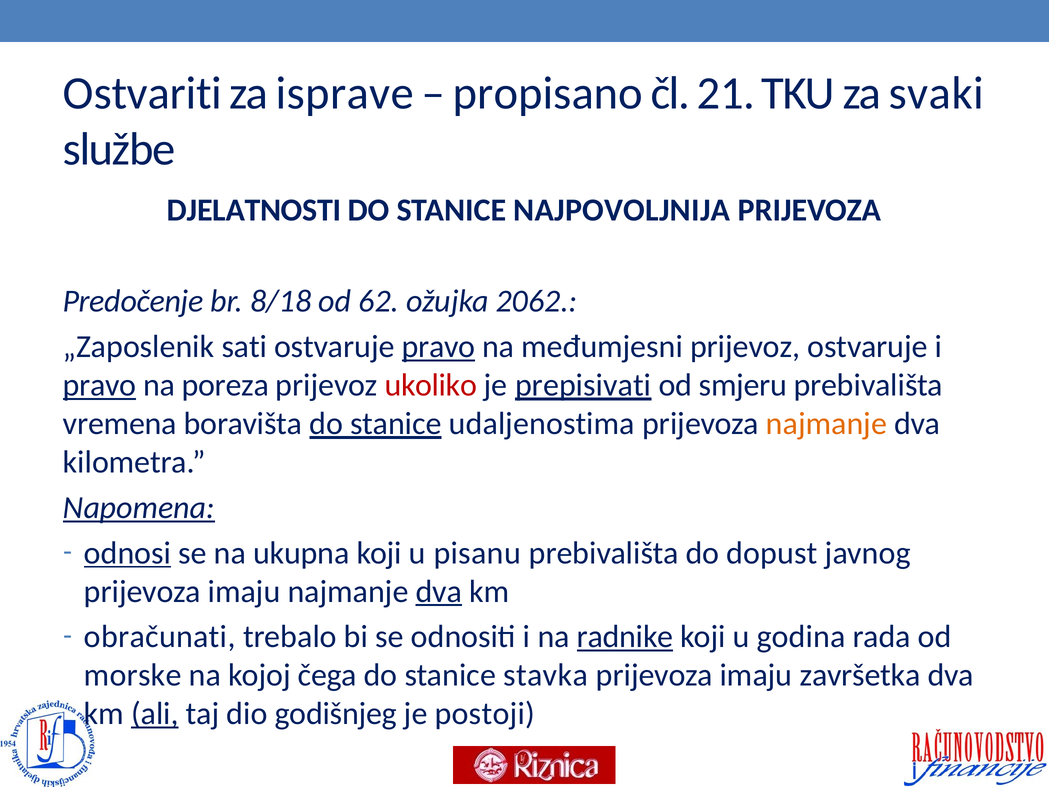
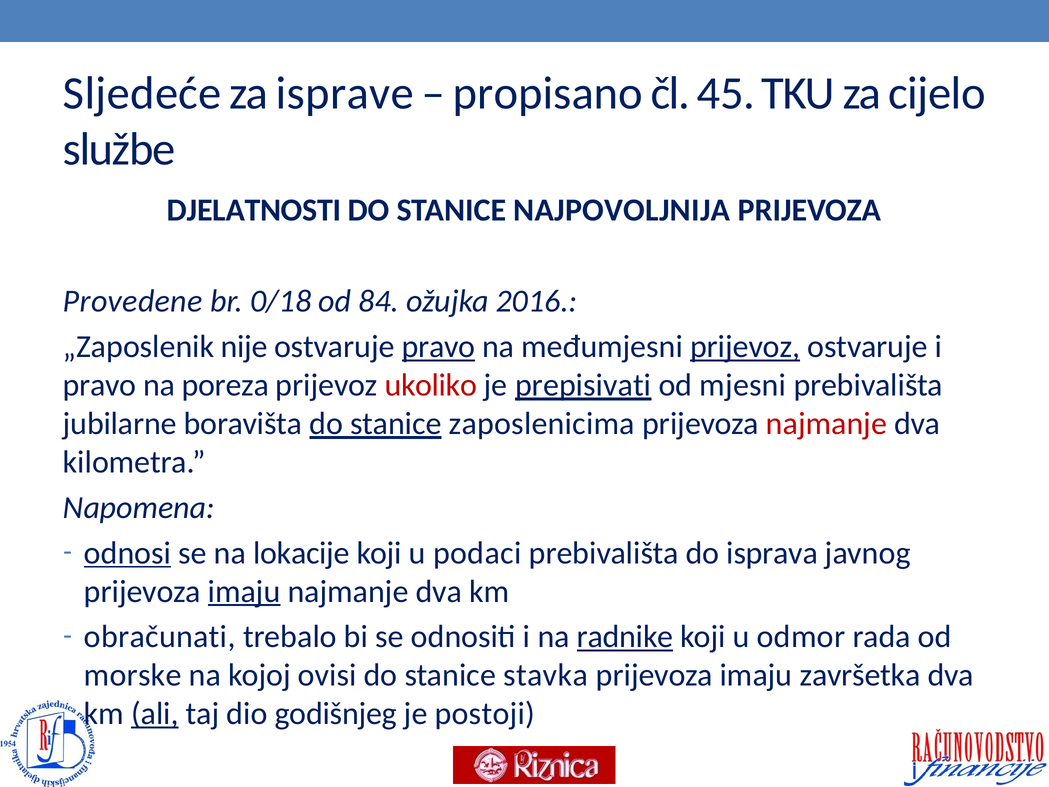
Ostvariti: Ostvariti -> Sljedeće (142, 93)
21: 21 -> 45 (726, 93)
svaki: svaki -> cijelo (937, 93)
Predočenje: Predočenje -> Provedene (133, 301)
8/18: 8/18 -> 0/18 (281, 301)
62: 62 -> 84 (379, 301)
2062: 2062 -> 2016 (536, 301)
sati: sati -> nije (244, 347)
prijevoz underline: none -> present (745, 347)
pravo underline: present -> none (100, 385)
smjeru: smjeru -> mjesni (743, 385)
vremena: vremena -> jubilarne (120, 423)
udaljenostima: udaljenostima -> zaposlenicima (542, 423)
najmanje colour: orange -> red (827, 423)
Napomena underline: present -> none (139, 507)
ukupna: ukupna -> lokacije (301, 553)
pisanu: pisanu -> podaci (477, 553)
dopust: dopust -> isprava (772, 553)
imaju underline: none -> present (244, 591)
dva underline: present -> none (439, 591)
godina: godina -> odmor (801, 637)
čega: čega -> ovisi (327, 675)
